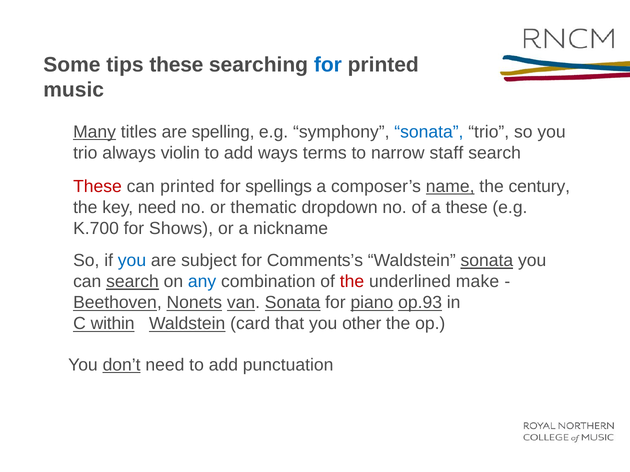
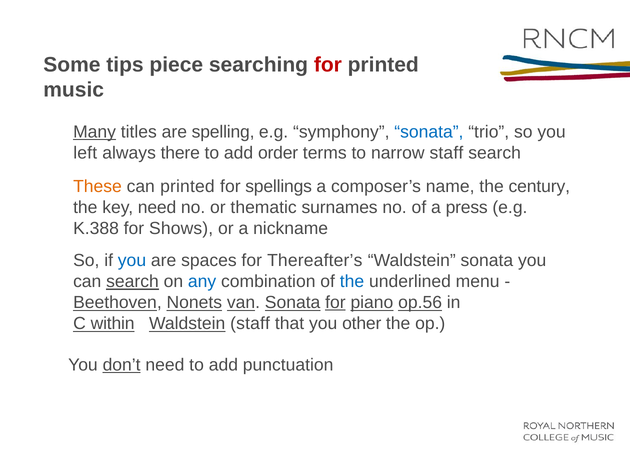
tips these: these -> piece (176, 65)
for colour: blue -> red (328, 65)
trio: trio -> left (85, 153)
violin: violin -> there (180, 153)
ways: ways -> order (278, 153)
These colour: red -> orange (97, 187)
name underline: present -> none (450, 187)
dropdown: dropdown -> surnames (340, 208)
a these: these -> press (467, 208)
K.700: K.700 -> K.388 (96, 229)
subject: subject -> spaces (209, 261)
Comments’s: Comments’s -> Thereafter’s (315, 261)
sonata underline: present -> none (487, 261)
the colour: red -> blue (352, 282)
make: make -> menu (478, 282)
for underline: none -> present (335, 303)
op.93: op.93 -> op.56 (420, 303)
Waldstein card: card -> staff (250, 324)
